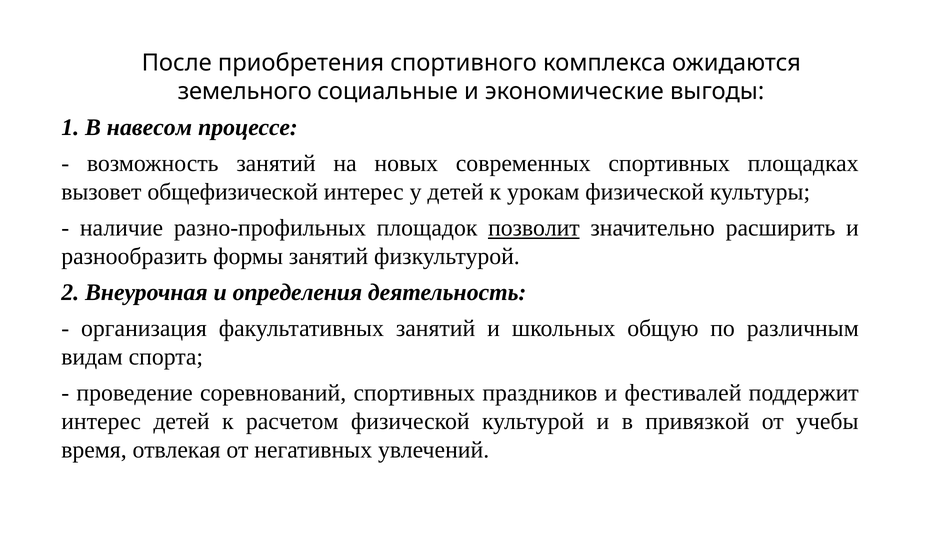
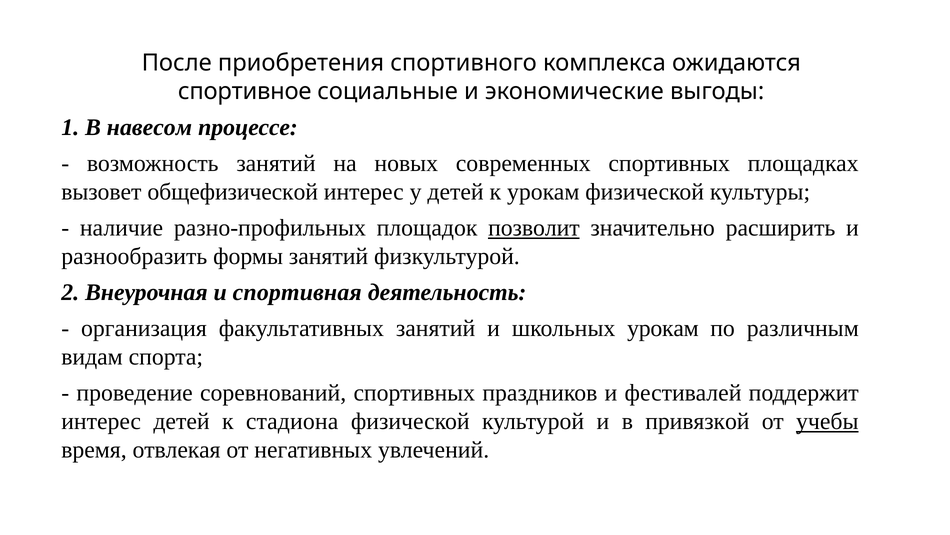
земельного: земельного -> спортивное (245, 91)
определения: определения -> спортивная (297, 292)
школьных общую: общую -> урокам (663, 328)
расчетом: расчетом -> стадиона (292, 421)
учебы underline: none -> present (827, 421)
